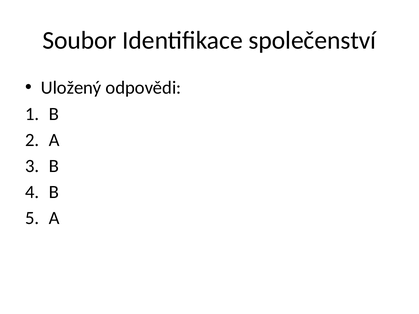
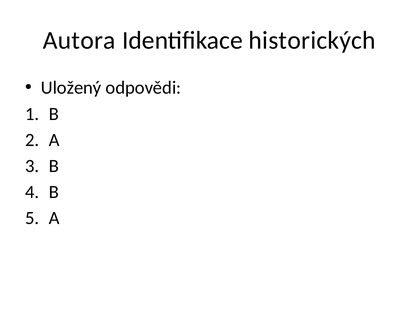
Soubor: Soubor -> Autora (79, 41)
společenství: společenství -> historických (312, 41)
